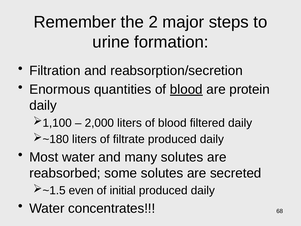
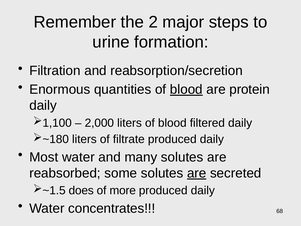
are underline: none -> present (197, 173)
even: even -> does (81, 190)
initial: initial -> more (123, 190)
